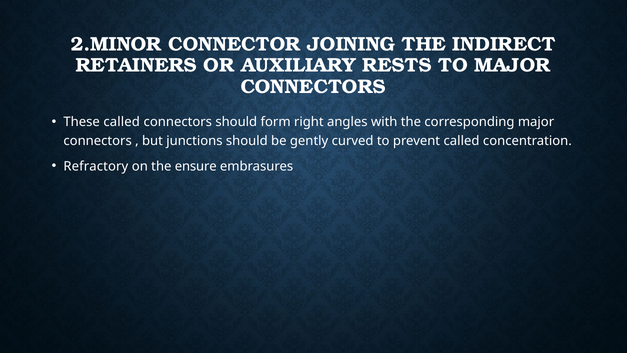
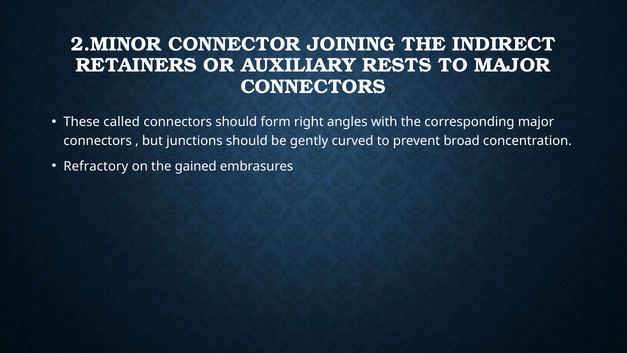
prevent called: called -> broad (462, 141)
ensure: ensure -> gained (196, 166)
